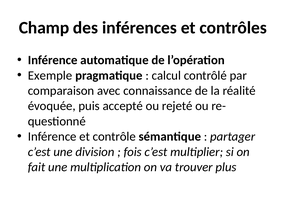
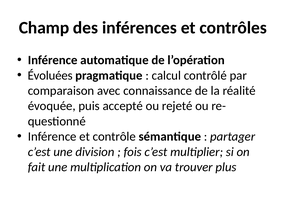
Exemple: Exemple -> Évoluées (50, 75)
